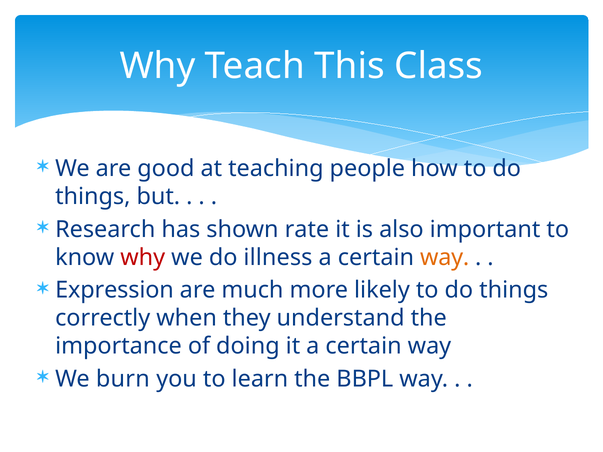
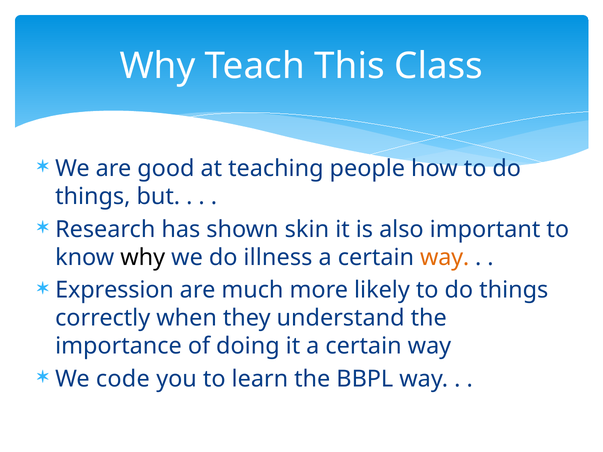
rate: rate -> skin (307, 229)
why colour: red -> black (143, 257)
burn: burn -> code (123, 379)
